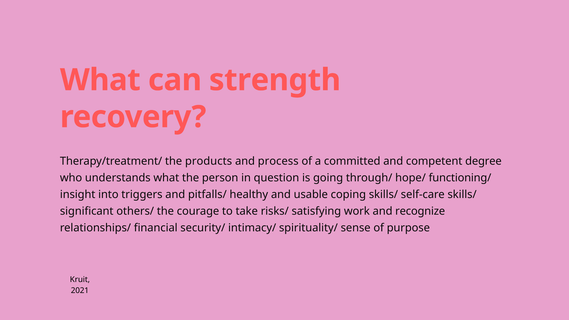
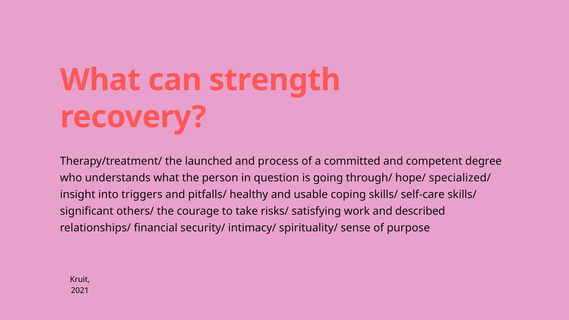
products: products -> launched (209, 161)
functioning/: functioning/ -> specialized/ (460, 178)
recognize: recognize -> described (420, 211)
